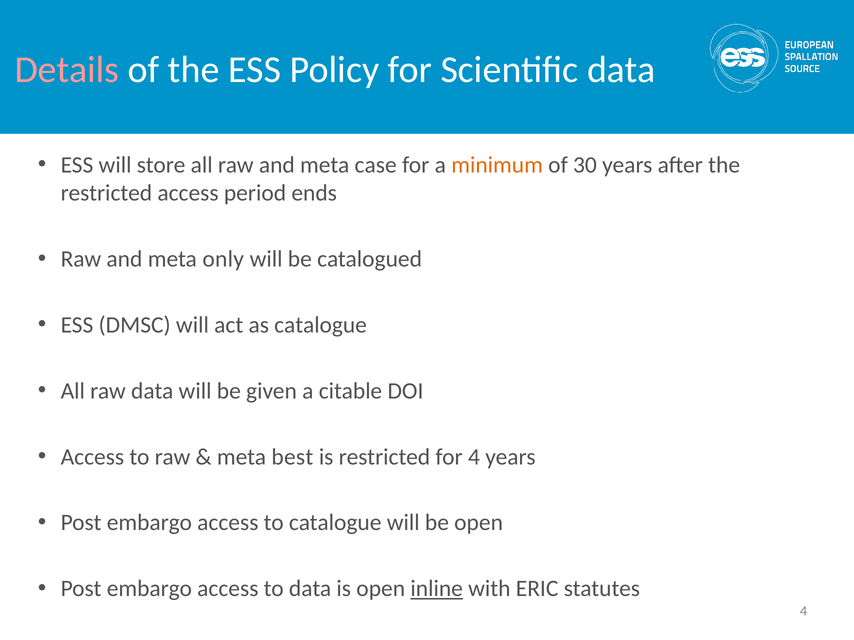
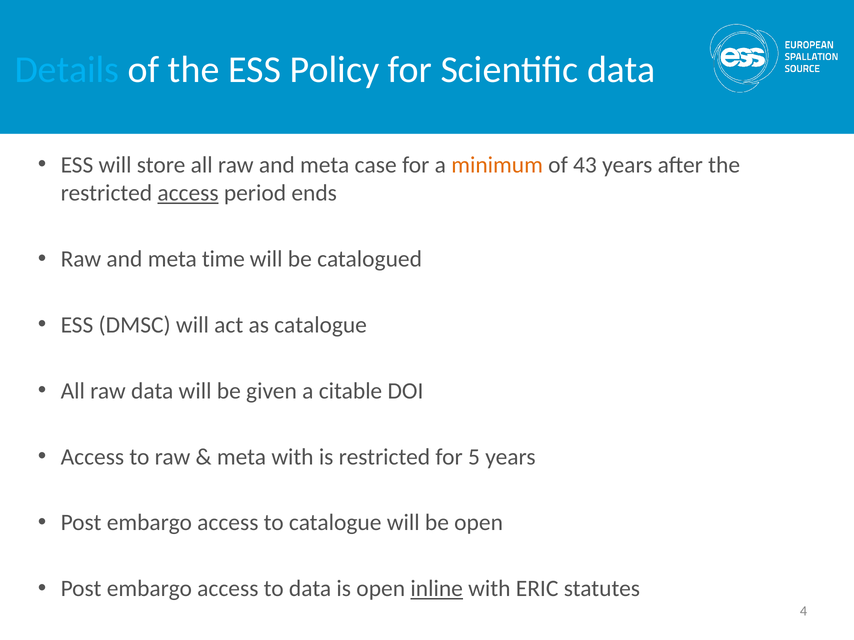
Details colour: pink -> light blue (67, 70)
30: 30 -> 43 (585, 165)
access underline: none -> present (188, 193)
only: only -> time (223, 259)
meta best: best -> with (292, 457)
for 4: 4 -> 5 (474, 457)
